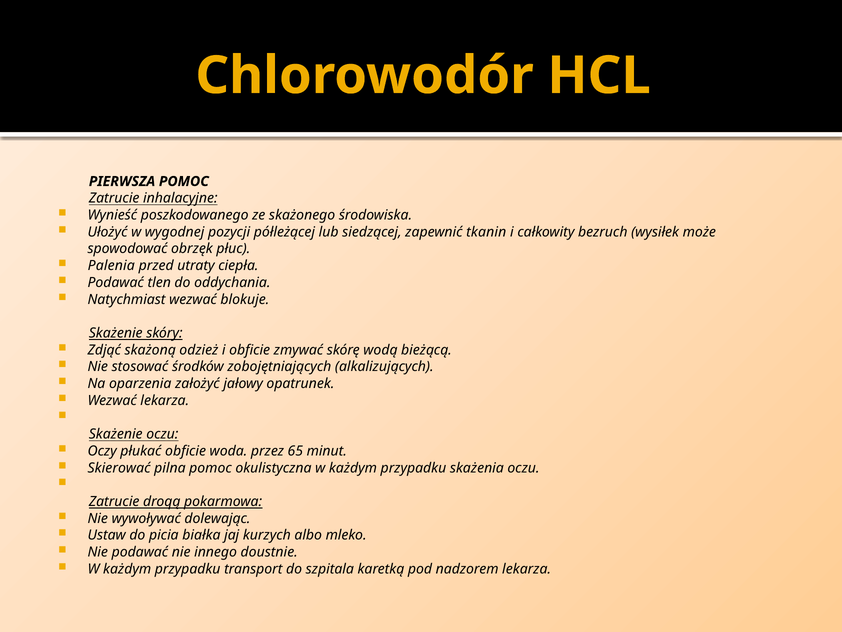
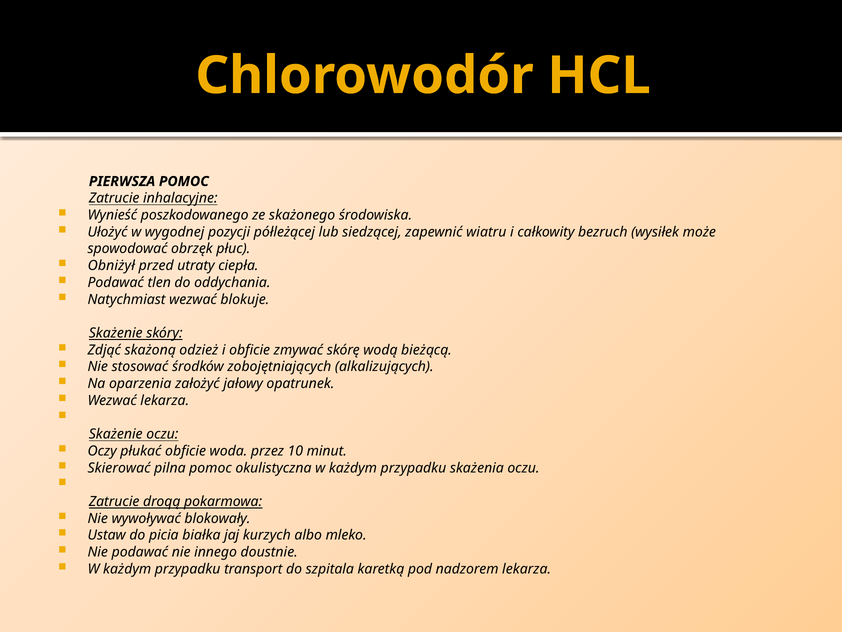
tkanin: tkanin -> wiatru (486, 232)
Palenia: Palenia -> Obniżył (111, 265)
65: 65 -> 10 (295, 451)
dolewając: dolewając -> blokowały (217, 518)
